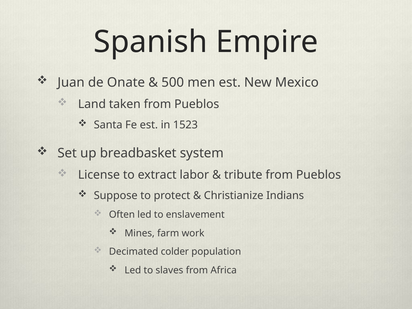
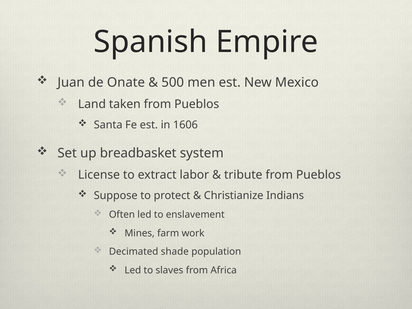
1523: 1523 -> 1606 (185, 125)
colder: colder -> shade (175, 252)
